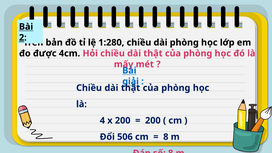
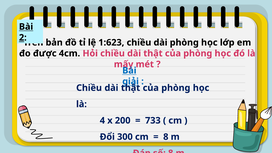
1:280: 1:280 -> 1:623 (111, 43)
200: 200 -> 733 (153, 121)
506: 506 -> 300 (125, 137)
